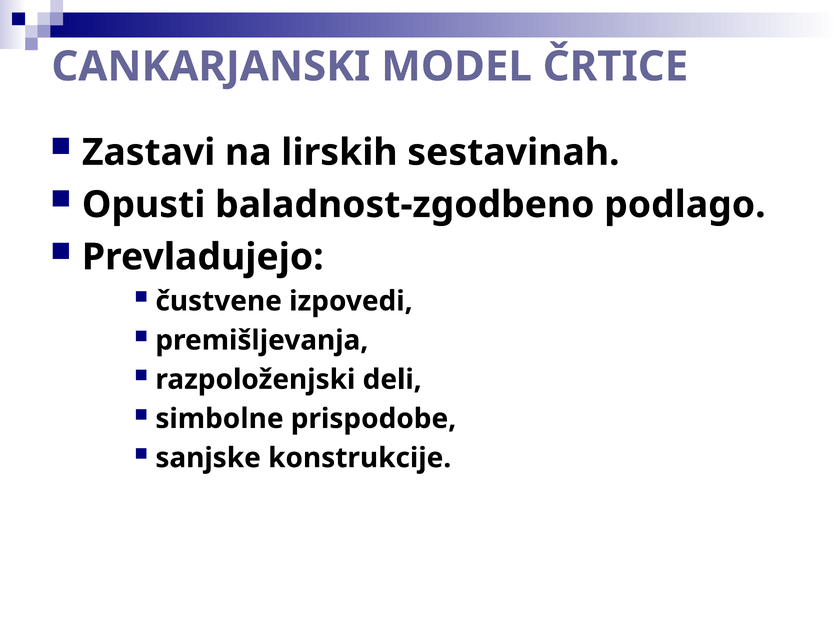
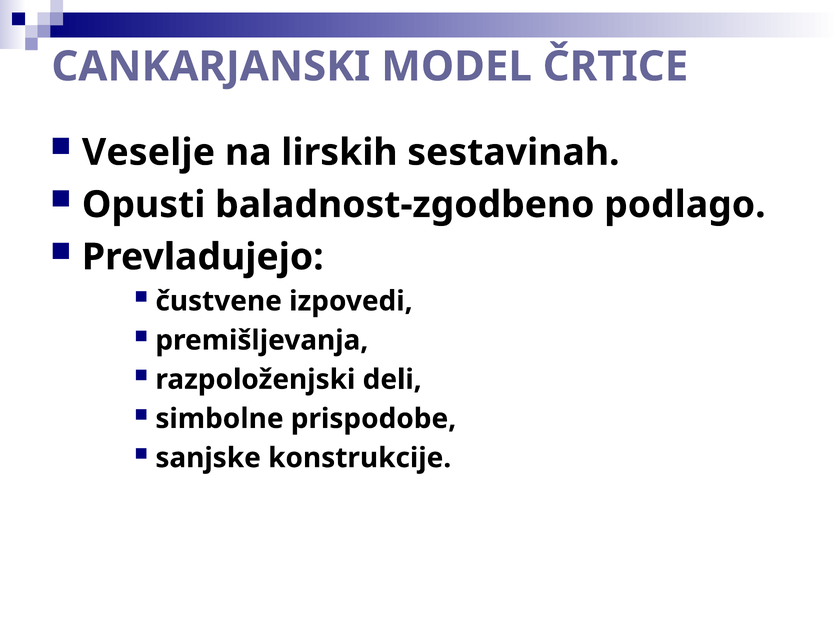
Zastavi: Zastavi -> Veselje (148, 152)
